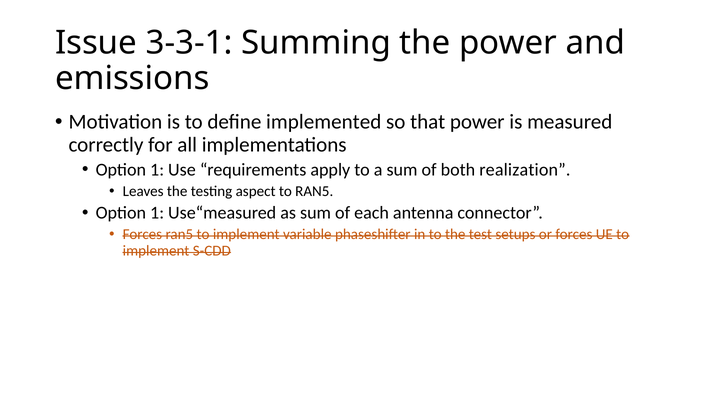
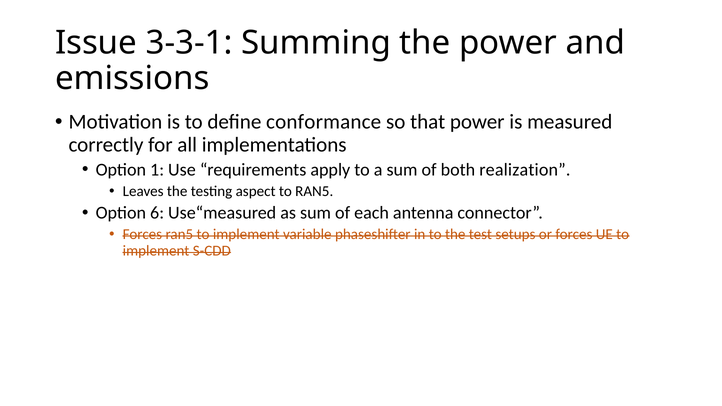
implemented: implemented -> conformance (324, 122)
1: 1 -> 6 (157, 213)
